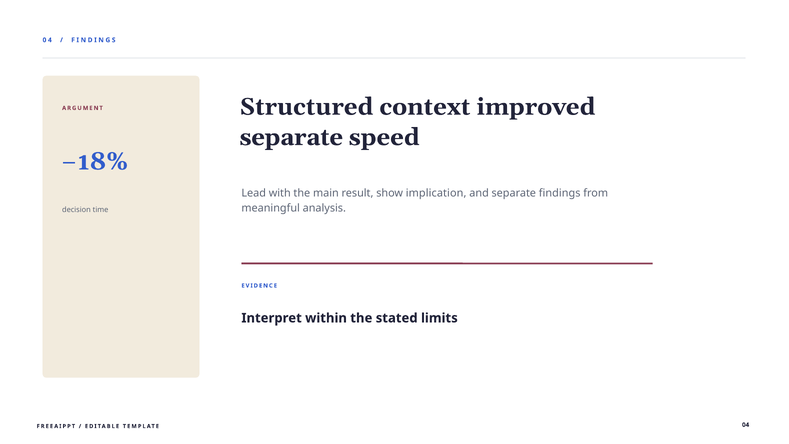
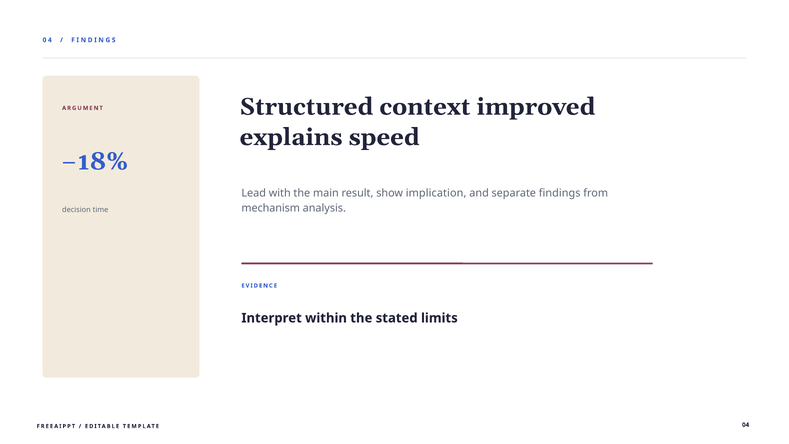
separate: separate -> explains (291, 137)
meaningful: meaningful -> mechanism (271, 208)
